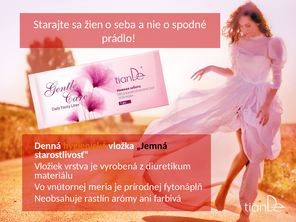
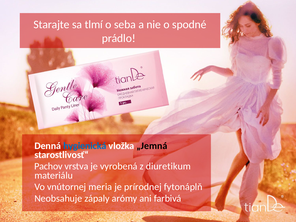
žien: žien -> tlmí (94, 24)
hygienická colour: orange -> blue (85, 146)
Vložiek: Vložiek -> Pachov (48, 166)
rastlín: rastlín -> zápaly (97, 198)
